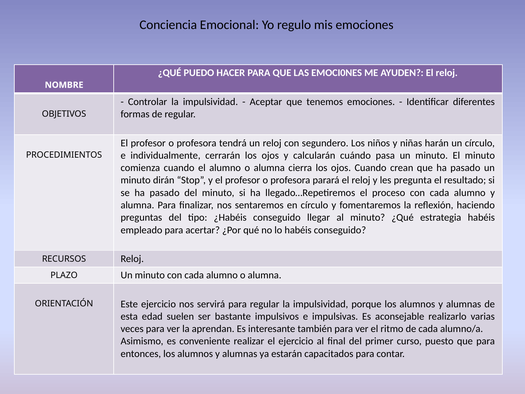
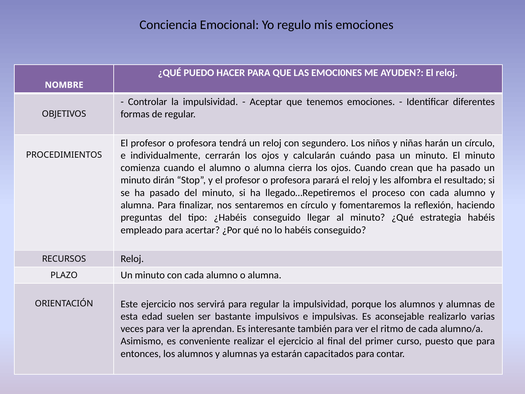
pregunta: pregunta -> alfombra (413, 180)
